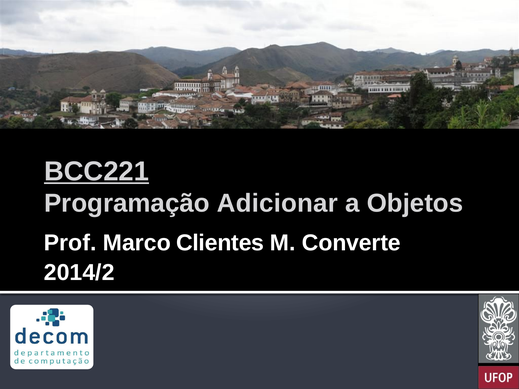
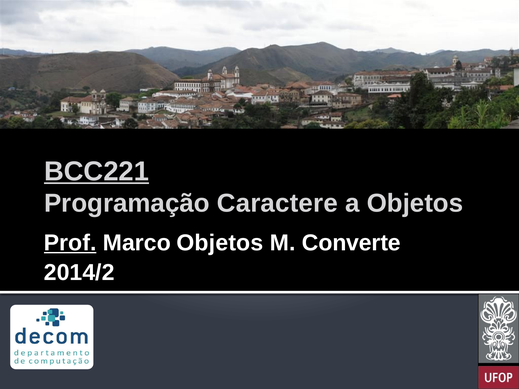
Adicionar: Adicionar -> Caractere (277, 203)
Prof underline: none -> present (70, 243)
Marco Clientes: Clientes -> Objetos (220, 243)
